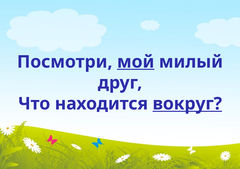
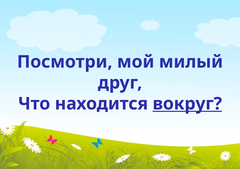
мой underline: present -> none (136, 62)
